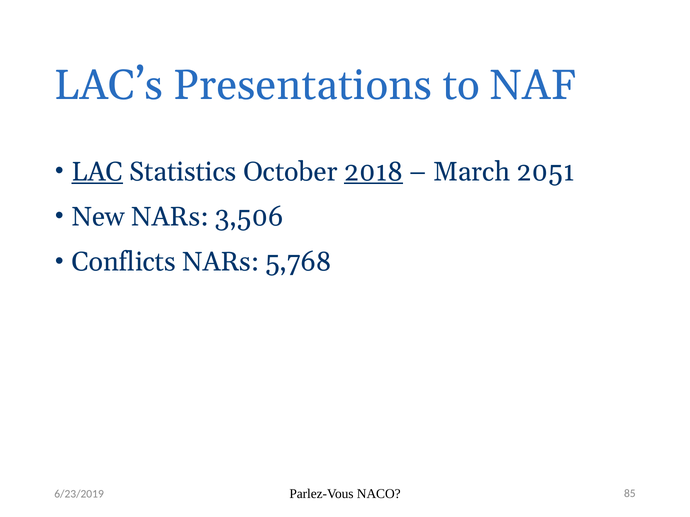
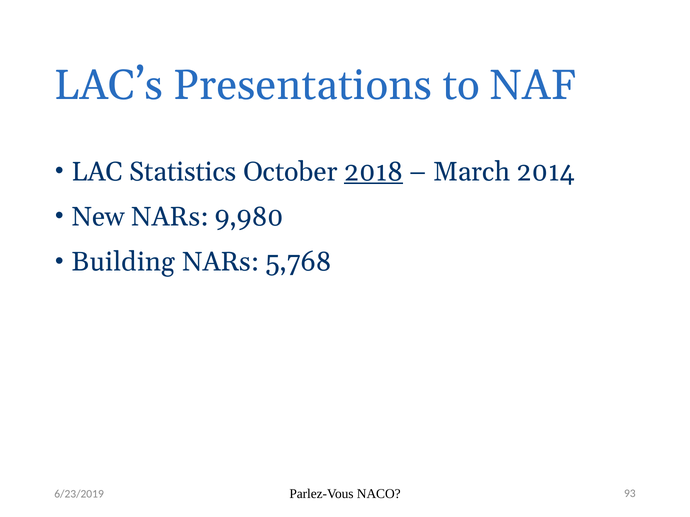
LAC underline: present -> none (97, 172)
2051: 2051 -> 2014 (546, 172)
3,506: 3,506 -> 9,980 (249, 217)
Conflicts: Conflicts -> Building (123, 262)
85: 85 -> 93 (630, 494)
